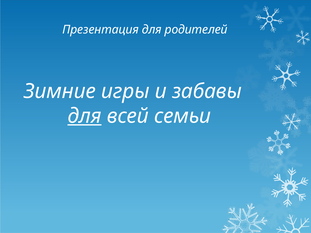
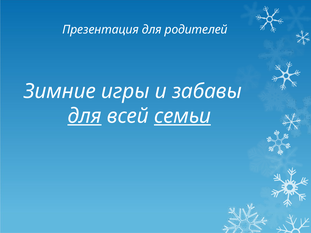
семьи underline: none -> present (183, 116)
